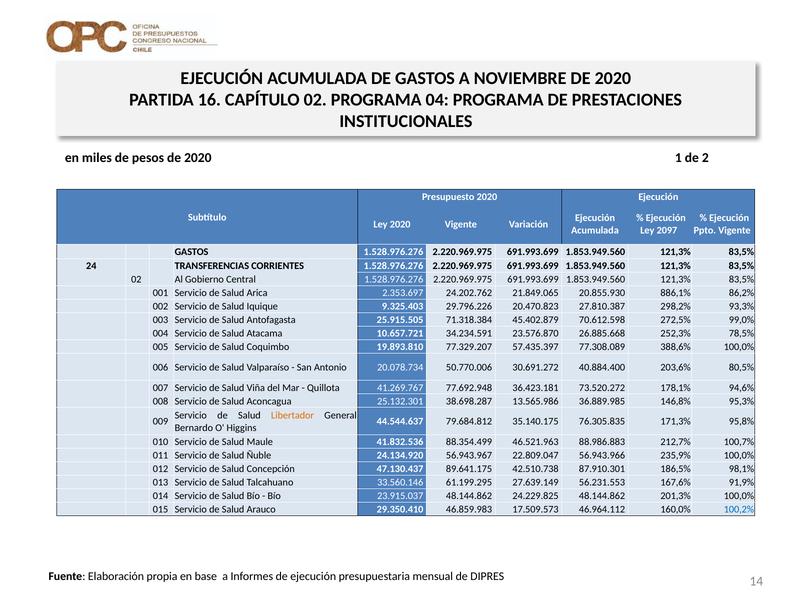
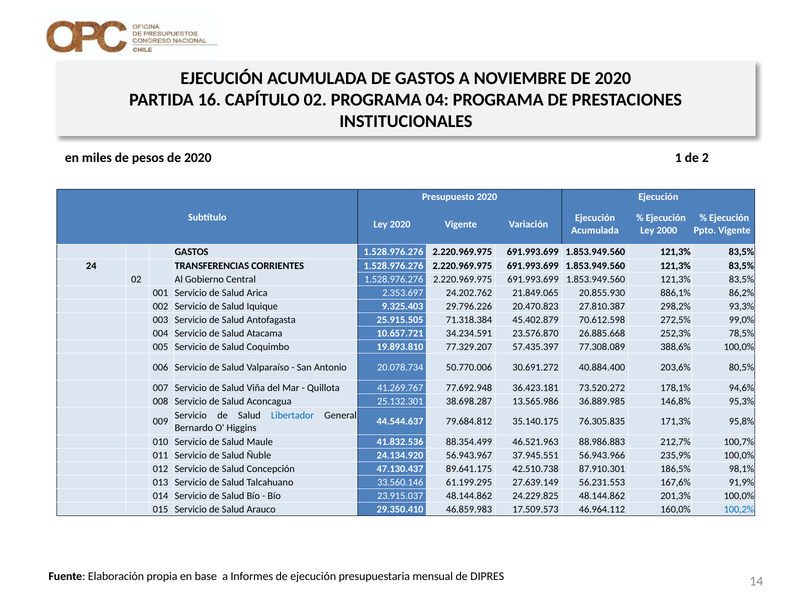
2097: 2097 -> 2000 (667, 230)
Libertador colour: orange -> blue (293, 415)
22.809.047: 22.809.047 -> 37.945.551 (536, 455)
